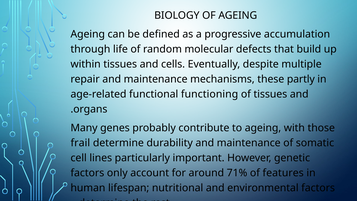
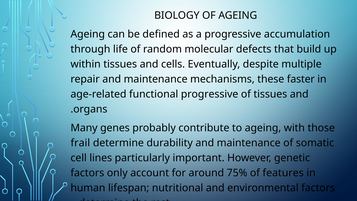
partly: partly -> faster (301, 79)
functional functioning: functioning -> progressive (210, 94)
71%: 71% -> 75% (237, 173)
